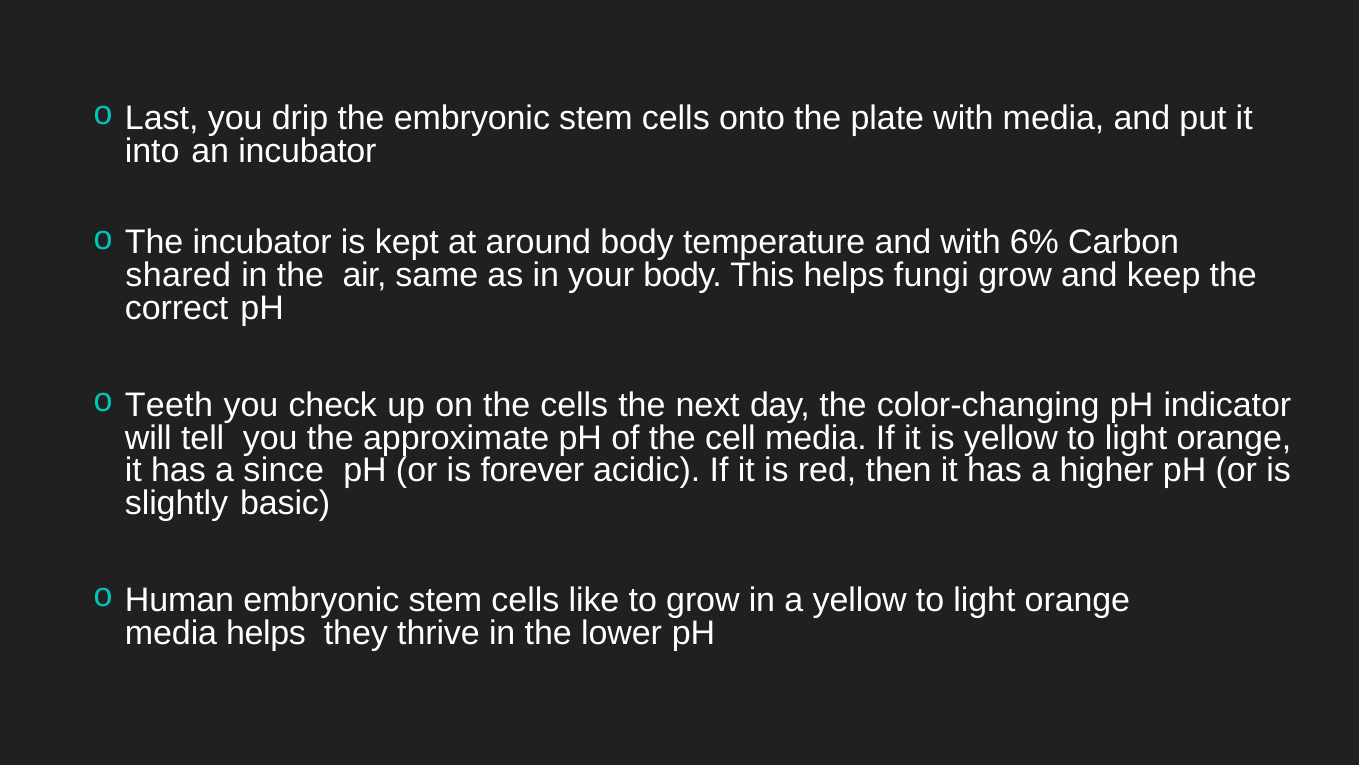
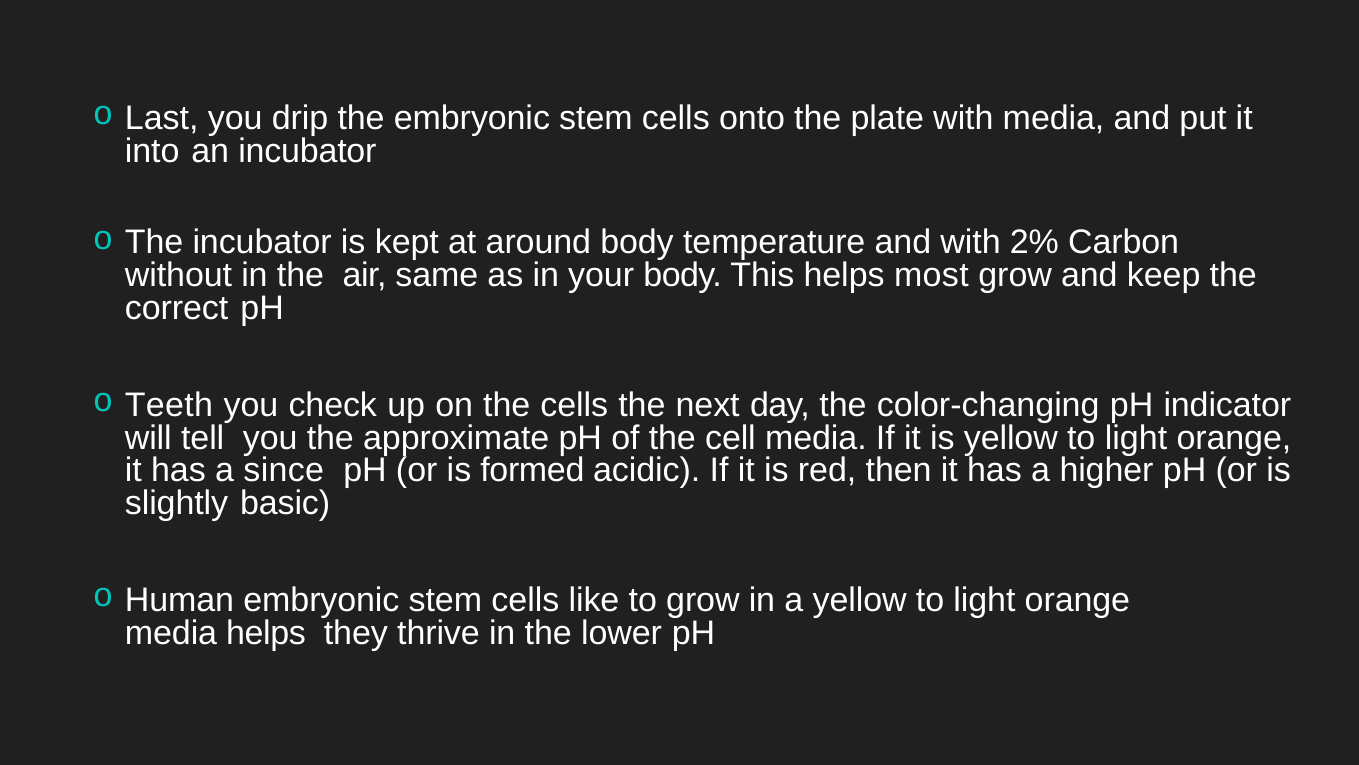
6%: 6% -> 2% (1034, 242)
shared: shared -> without (179, 275)
fungi: fungi -> most (931, 275)
forever: forever -> formed (532, 470)
